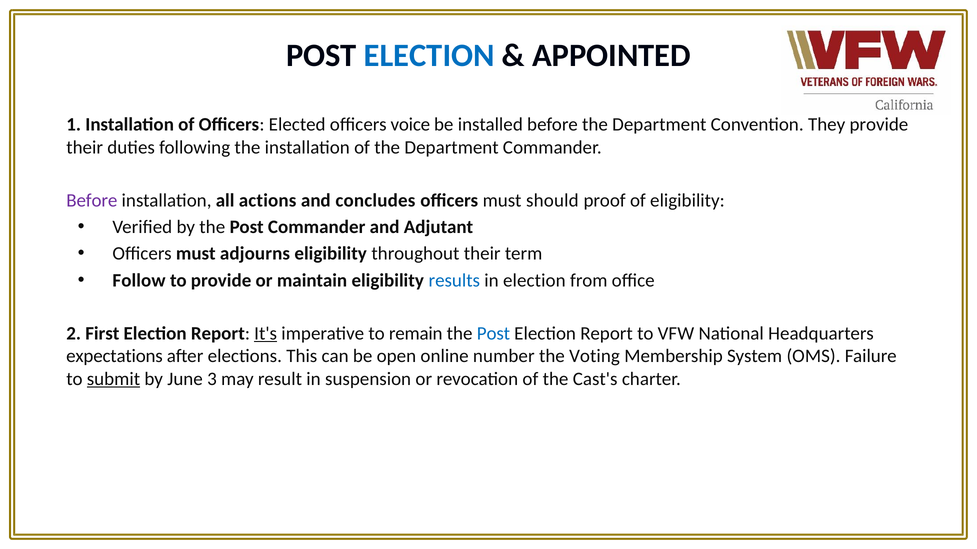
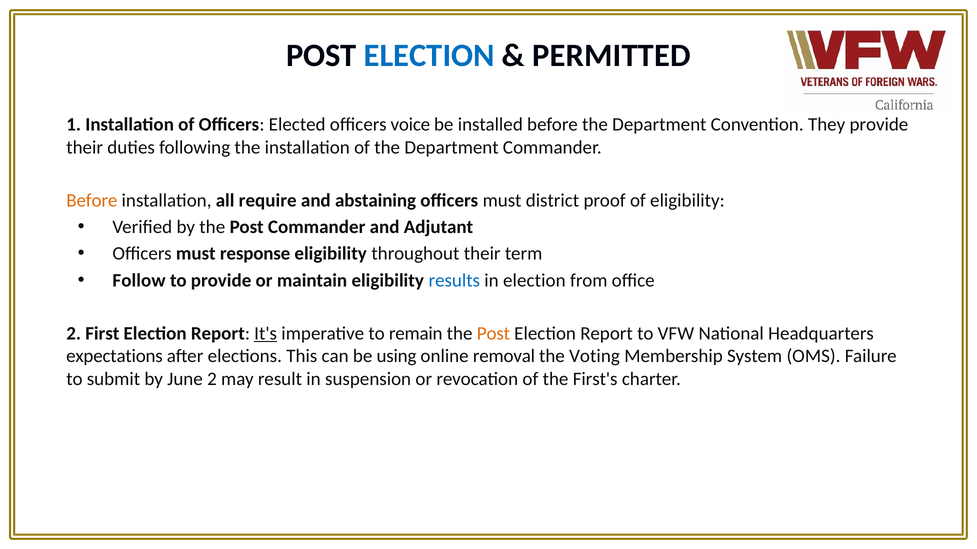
APPOINTED: APPOINTED -> PERMITTED (611, 55)
Before colour: purple -> orange (92, 201)
actions: actions -> require (268, 201)
concludes: concludes -> abstaining (376, 201)
should: should -> district (552, 201)
adjourns: adjourns -> response (255, 254)
Post colour: blue -> orange (493, 334)
open: open -> using (397, 357)
number: number -> removal (504, 357)
submit underline: present -> none (113, 379)
June 3: 3 -> 2 (212, 379)
Cast's: Cast's -> First's (595, 379)
